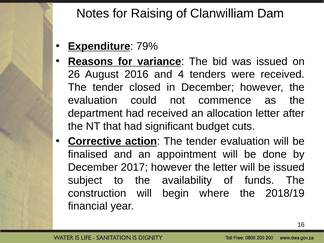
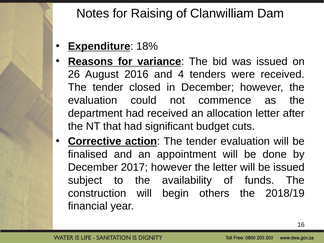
79%: 79% -> 18% (147, 46)
where: where -> others (214, 193)
